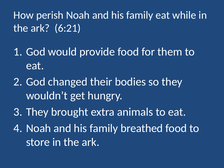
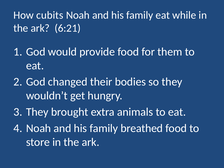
perish: perish -> cubits (50, 15)
